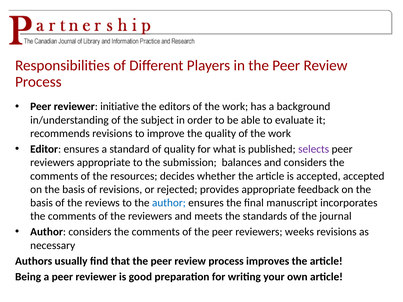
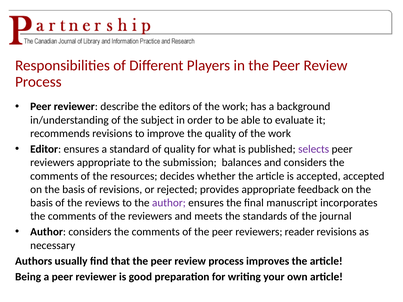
initiative: initiative -> describe (120, 107)
author colour: blue -> purple (169, 203)
weeks: weeks -> reader (300, 232)
